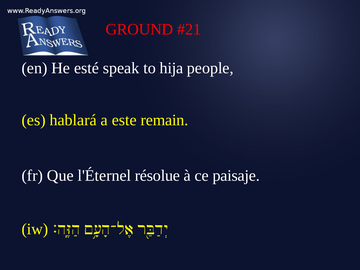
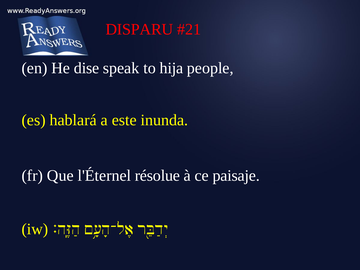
GROUND: GROUND -> DISPARU (139, 29)
esté: esté -> dise (87, 68)
remain: remain -> inunda (164, 120)
